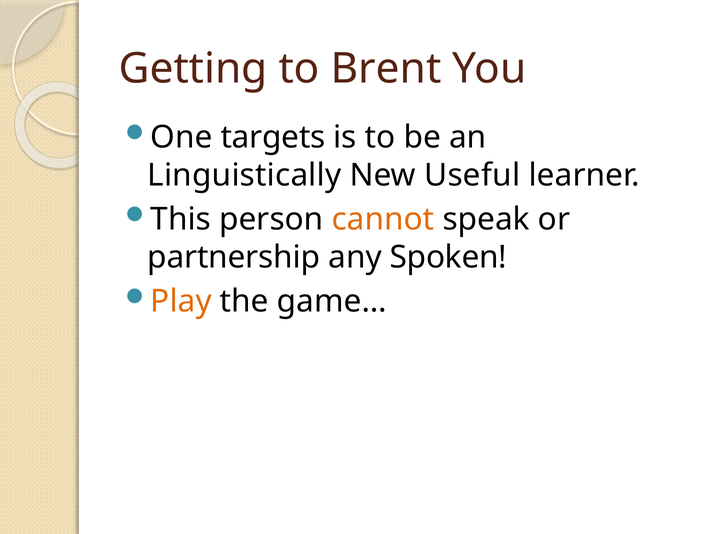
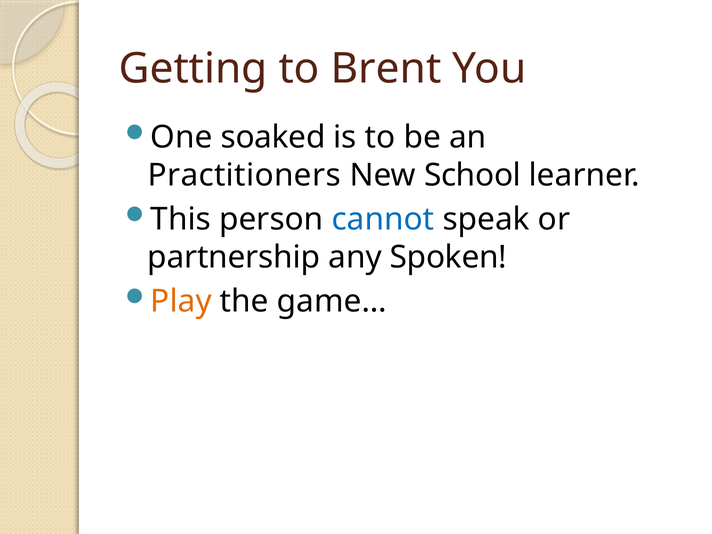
targets: targets -> soaked (273, 137)
Linguistically: Linguistically -> Practitioners (244, 175)
Useful: Useful -> School (473, 175)
cannot colour: orange -> blue (383, 219)
